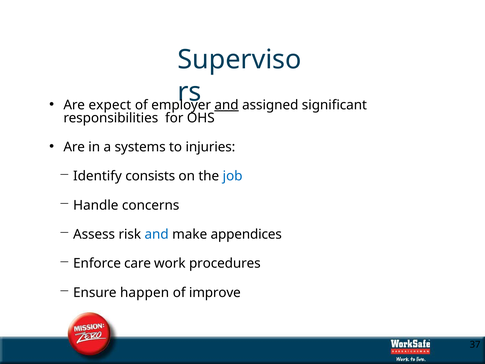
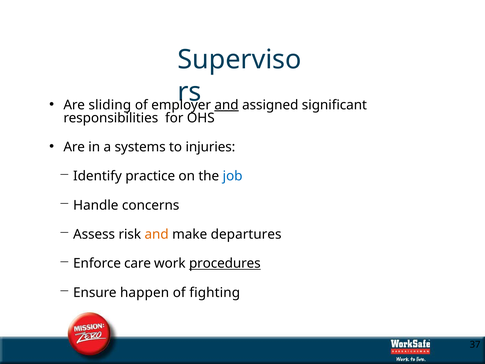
expect: expect -> sliding (110, 105)
consists: consists -> practice (150, 176)
and colour: blue -> orange (157, 234)
appendices: appendices -> departures (246, 234)
procedures underline: none -> present (225, 263)
improve: improve -> fighting (215, 292)
